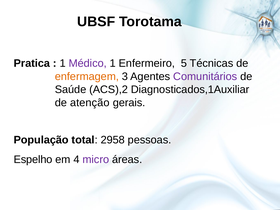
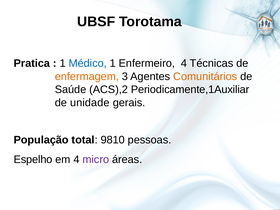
Médico colour: purple -> blue (88, 63)
Enfermeiro 5: 5 -> 4 (184, 63)
Comunitários colour: purple -> orange (205, 76)
Diagnosticados,1Auxiliar: Diagnosticados,1Auxiliar -> Periodicamente,1Auxiliar (190, 90)
atenção: atenção -> unidade (90, 103)
2958: 2958 -> 9810 (113, 140)
